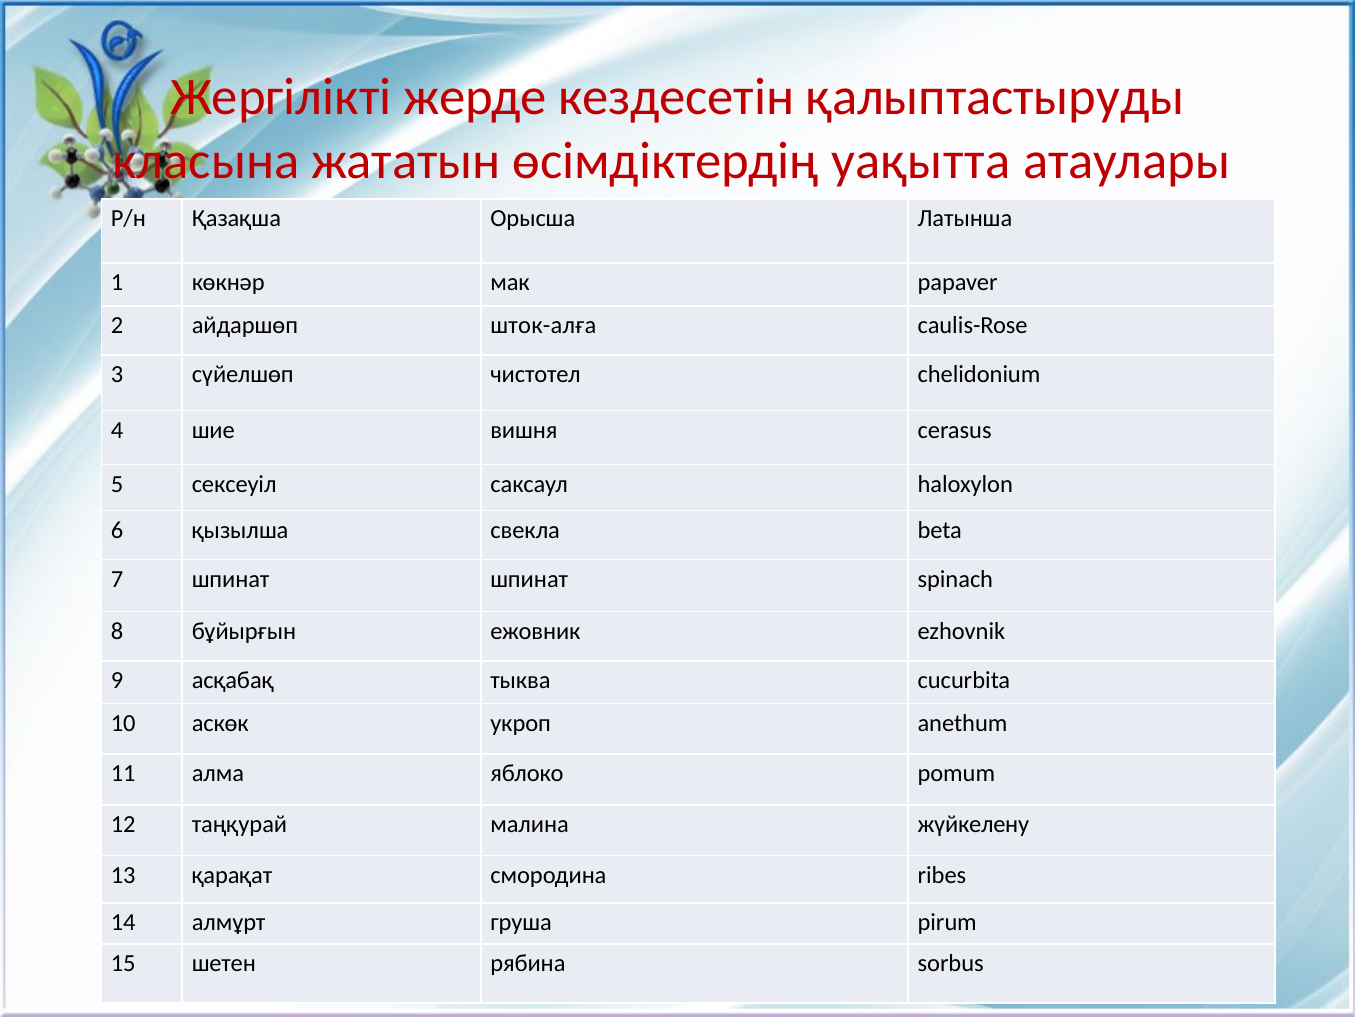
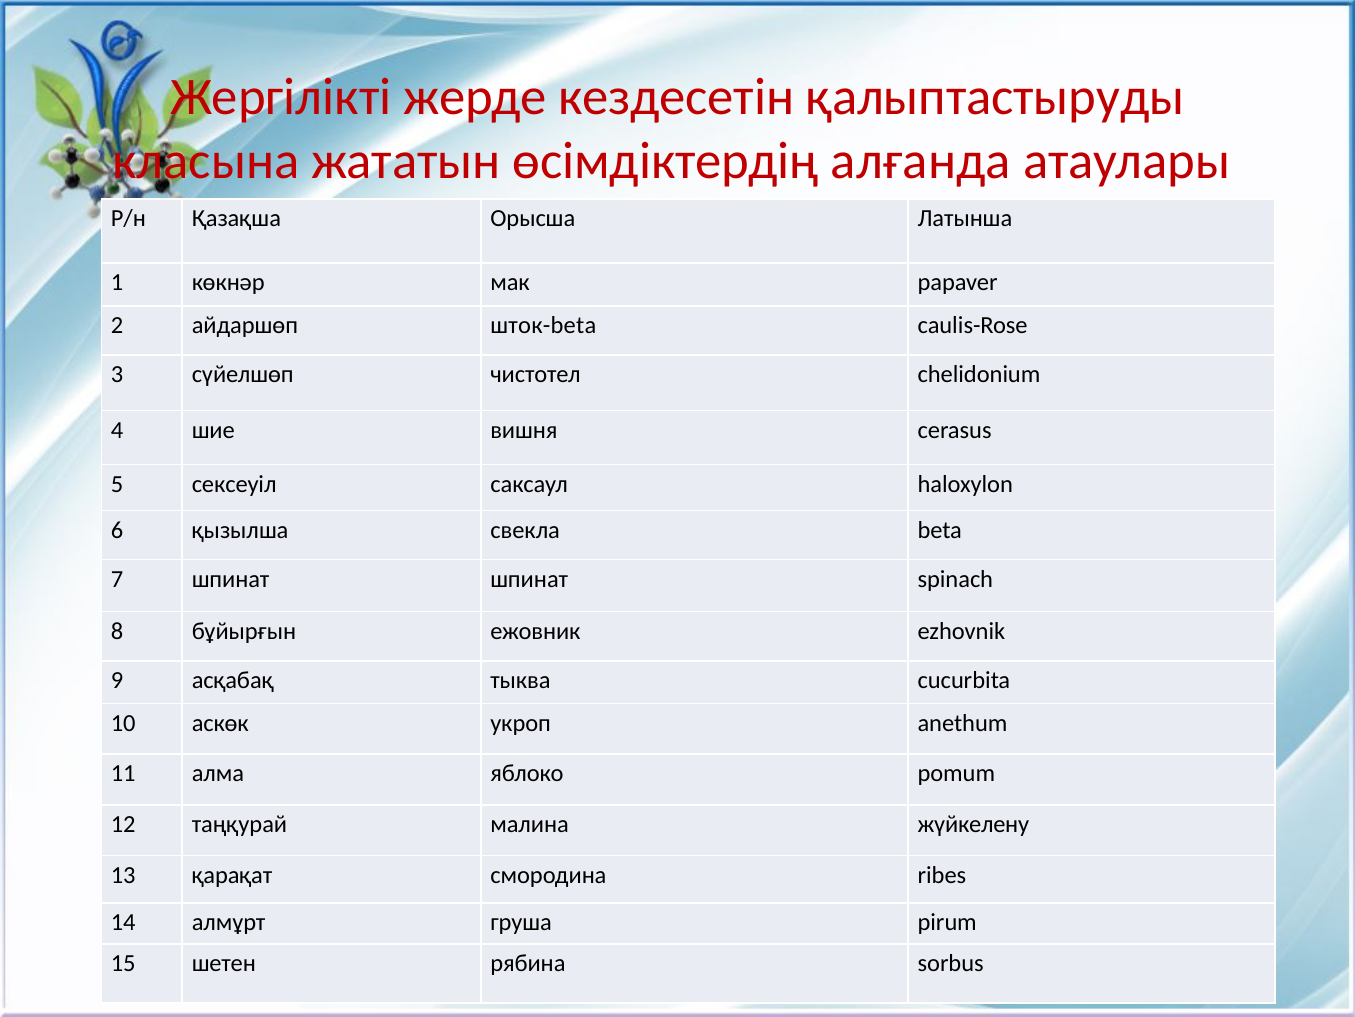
уақытта: уақытта -> алғанда (921, 161)
шток-алға: шток-алға -> шток-beta (543, 325)
